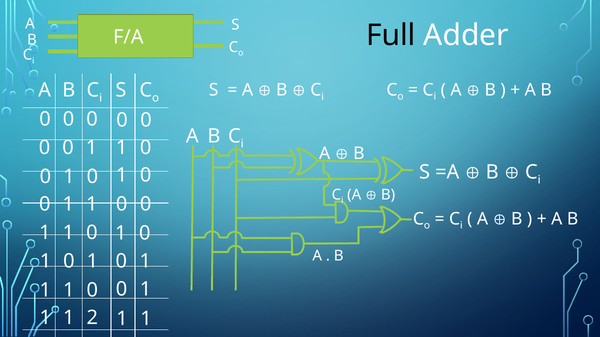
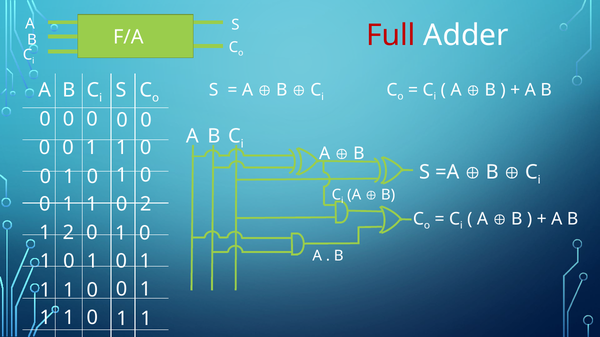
Full colour: black -> red (391, 35)
0: 0 -> 2 (146, 205)
1: 1 -> 2 (68, 233)
2: 2 -> 0 (92, 318)
